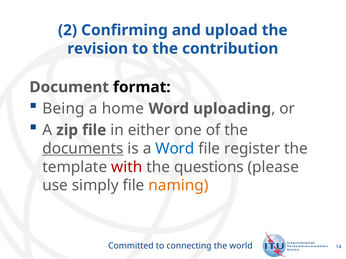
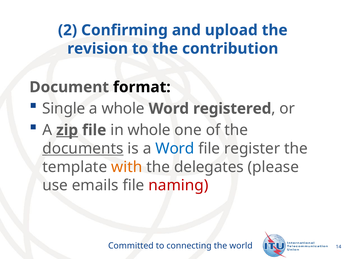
Being: Being -> Single (64, 109)
a home: home -> whole (123, 109)
uploading: uploading -> registered (232, 109)
zip underline: none -> present (67, 130)
in either: either -> whole (149, 130)
with colour: red -> orange (127, 167)
questions: questions -> delegates (209, 167)
simply: simply -> emails (95, 186)
naming colour: orange -> red (178, 186)
